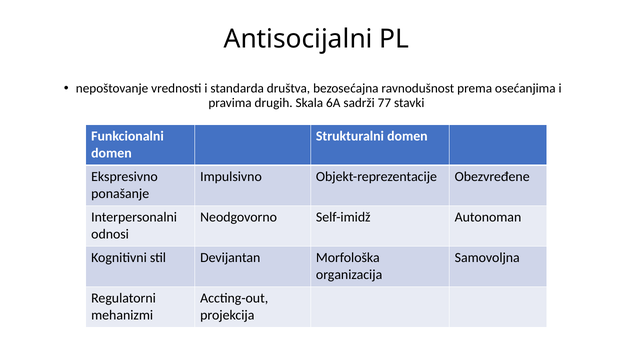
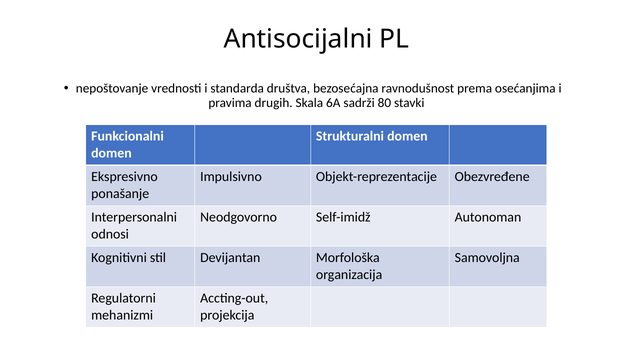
77: 77 -> 80 (384, 103)
